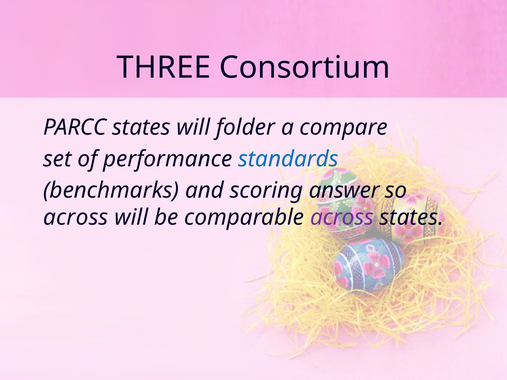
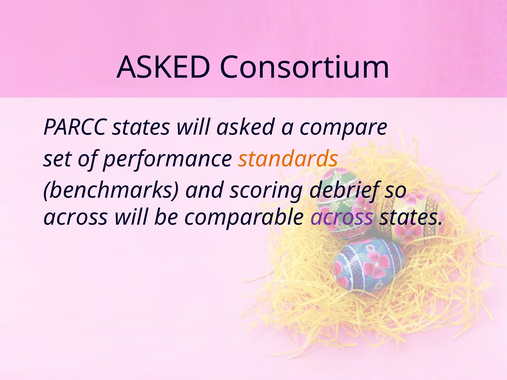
THREE: THREE -> ASKED (164, 68)
will folder: folder -> asked (246, 127)
standards colour: blue -> orange (288, 159)
answer: answer -> debrief (344, 191)
